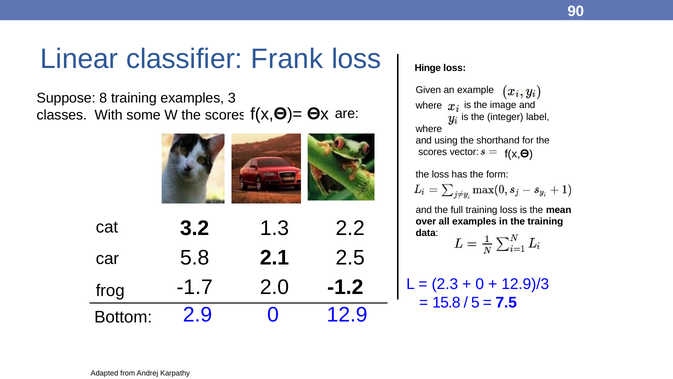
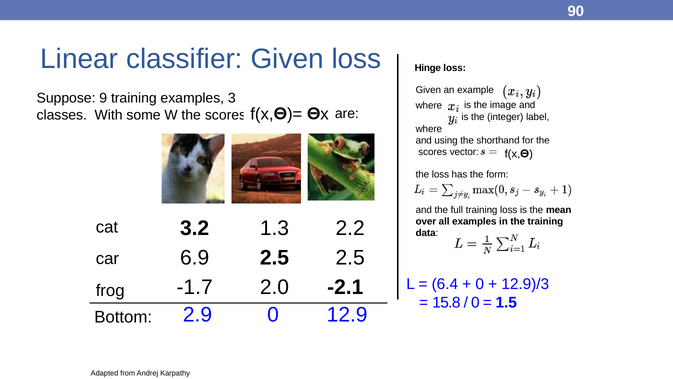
classifier Frank: Frank -> Given (287, 59)
8: 8 -> 9 (103, 98)
5.8: 5.8 -> 6.9 (195, 257)
2.1: 2.1 -> 2.5 (274, 257)
2.3: 2.3 -> 6.4 (445, 284)
-1.2: -1.2 -> -2.1 (345, 287)
5: 5 -> 0 (475, 302)
7.5: 7.5 -> 1.5 (506, 302)
